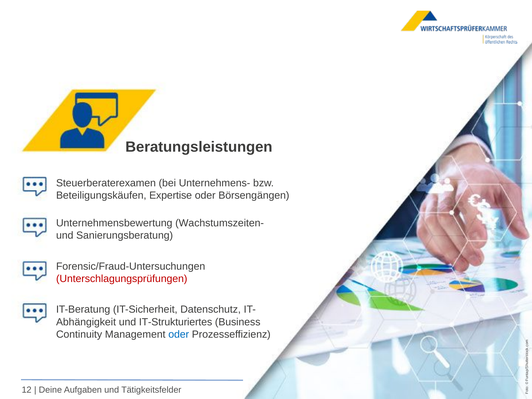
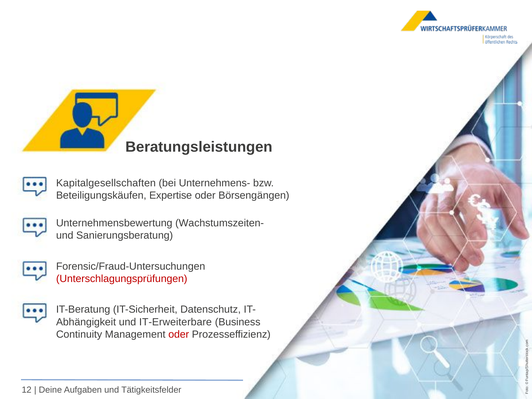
Steuerberaterexamen: Steuerberaterexamen -> Kapitalgesellschaften (106, 183)
IT-Strukturiertes: IT-Strukturiertes -> IT-Erweiterbare (175, 322)
oder colour: blue -> red (179, 334)
